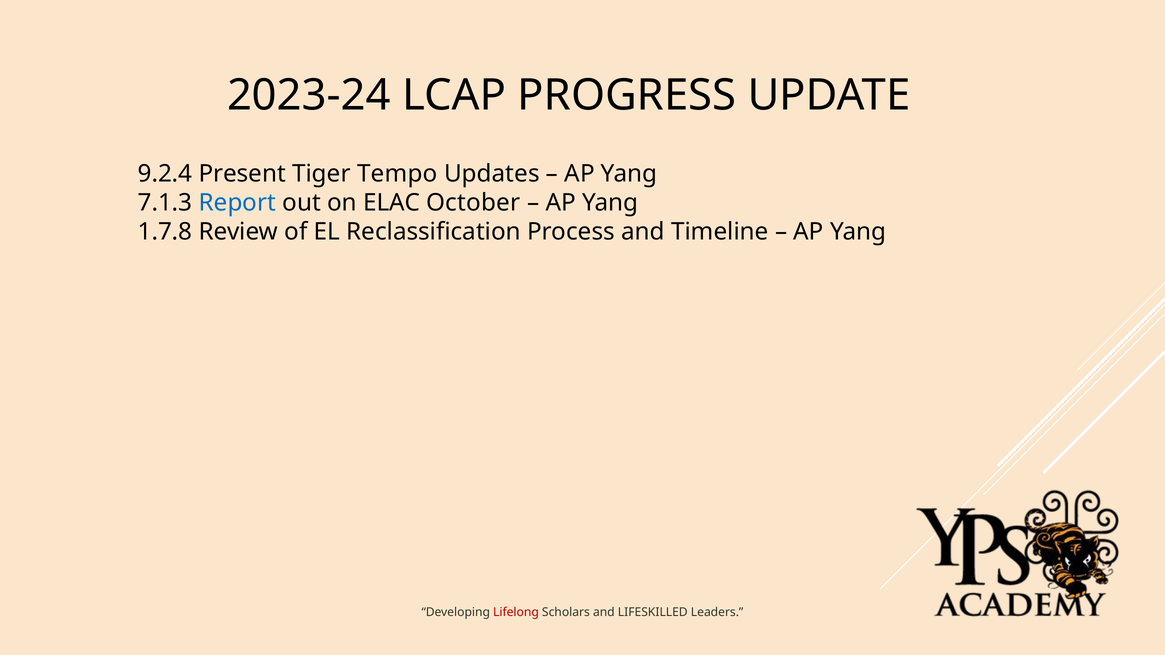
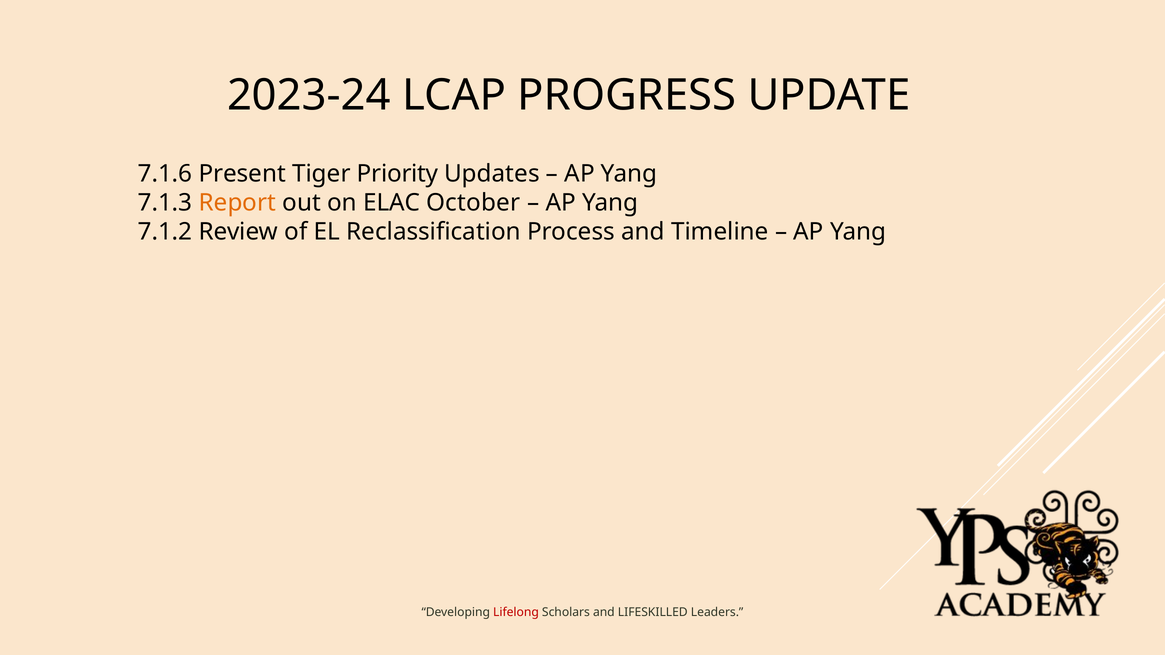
9.2.4: 9.2.4 -> 7.1.6 (165, 174)
Tempo: Tempo -> Priority (398, 174)
Report colour: blue -> orange (237, 203)
1.7.8: 1.7.8 -> 7.1.2 (165, 232)
